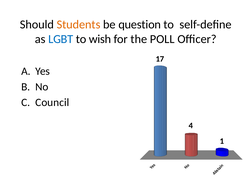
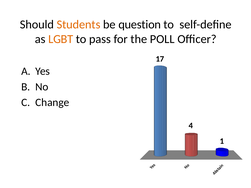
LGBT colour: blue -> orange (61, 39)
wish: wish -> pass (100, 39)
Council: Council -> Change (52, 102)
